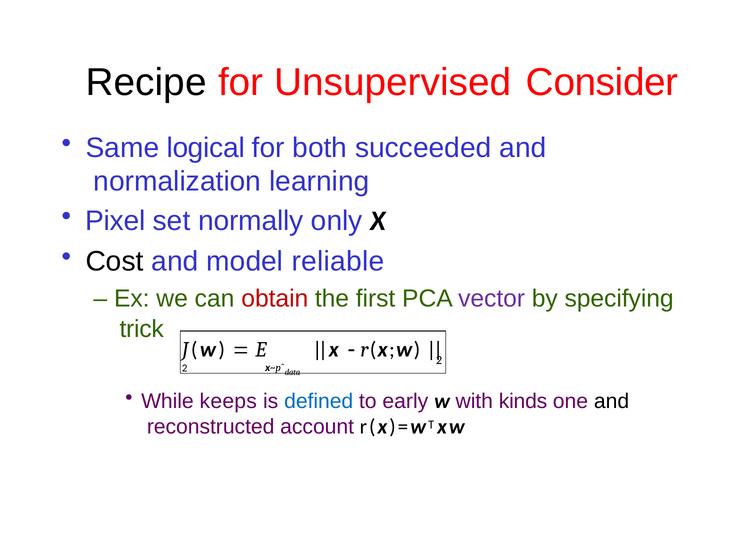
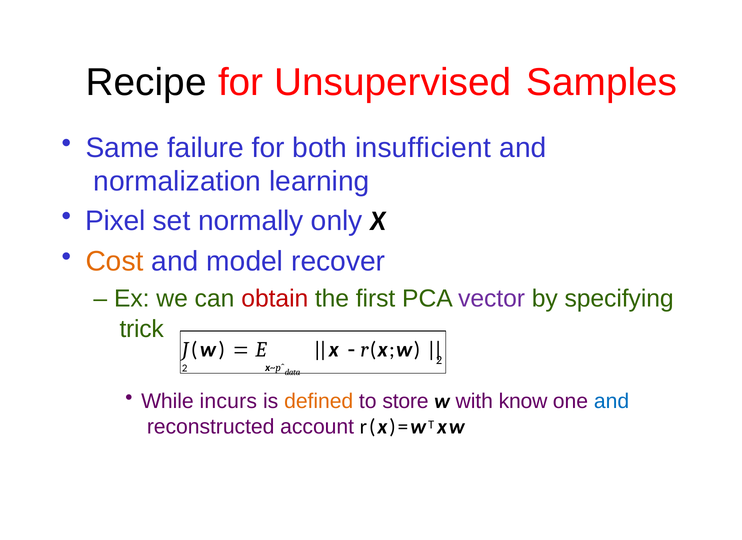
Consider: Consider -> Samples (602, 82)
logical: logical -> failure (206, 148)
succeeded: succeeded -> insufficient (423, 148)
Cost colour: black -> orange (115, 261)
reliable: reliable -> recover (338, 261)
keeps: keeps -> incurs (228, 401)
defined colour: blue -> orange (319, 401)
early: early -> store (405, 401)
kinds: kinds -> know (523, 401)
and colour: black -> blue (612, 401)
